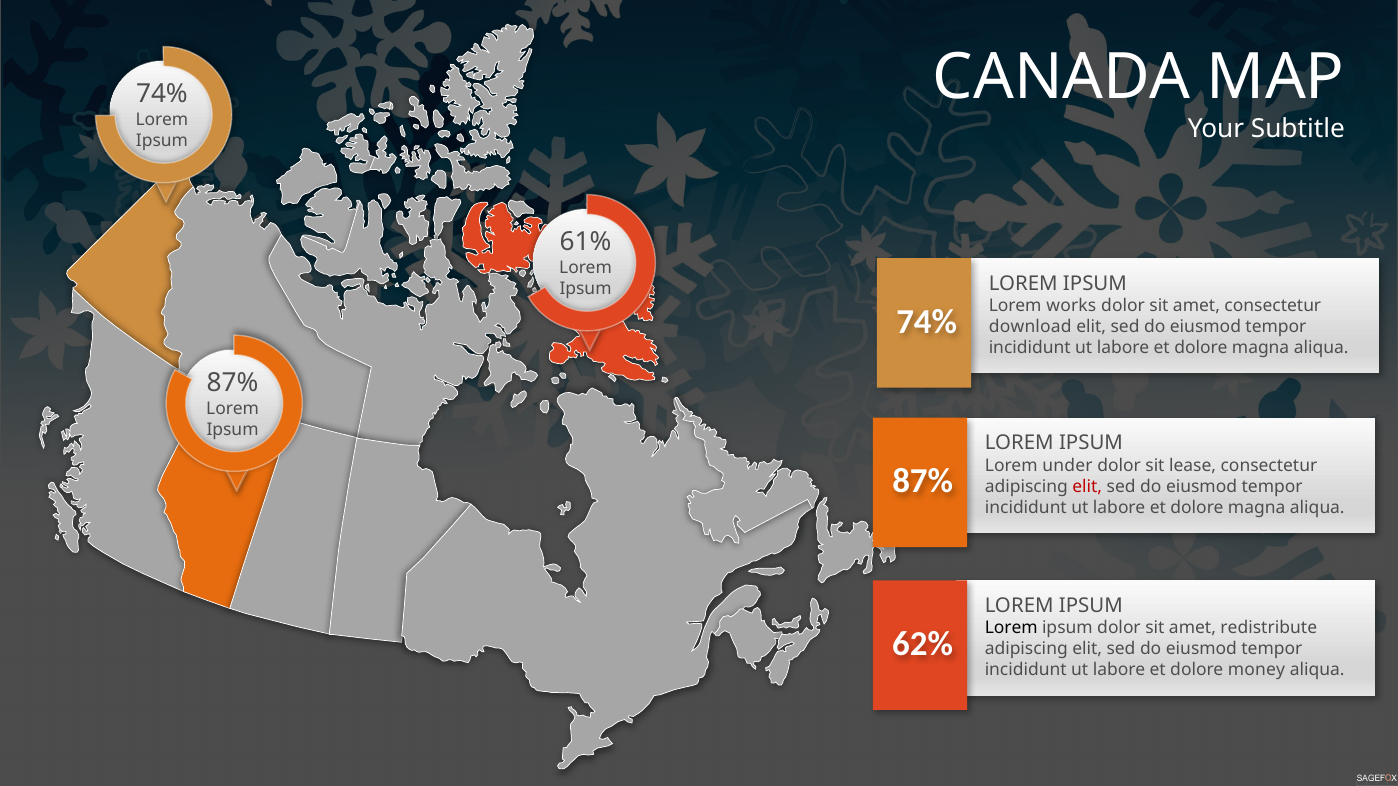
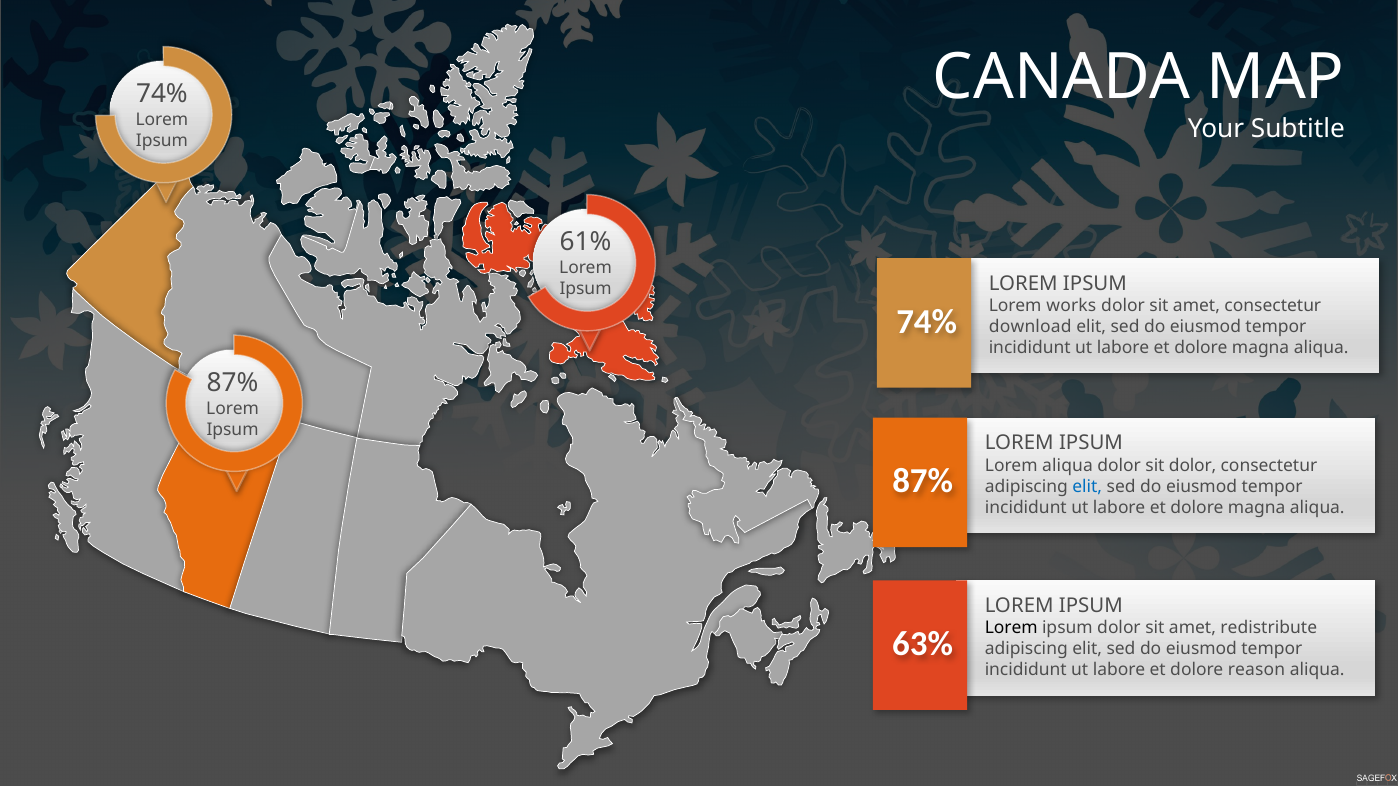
Lorem under: under -> aliqua (1068, 466)
sit lease: lease -> dolor (1193, 466)
elit colour: red -> blue (1087, 487)
62%: 62% -> 63% (923, 644)
money: money -> reason (1256, 670)
